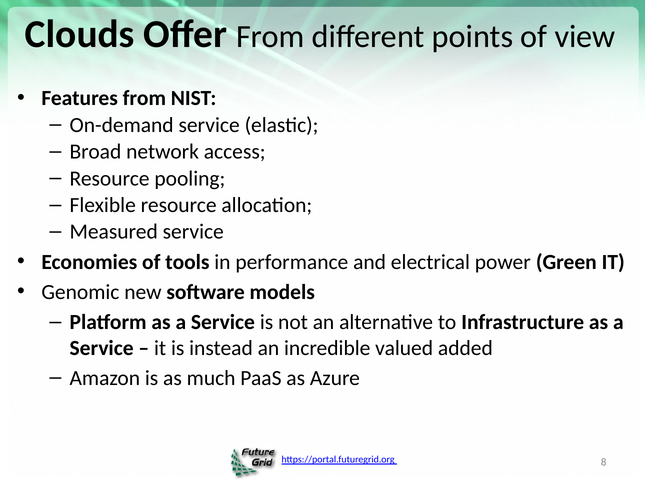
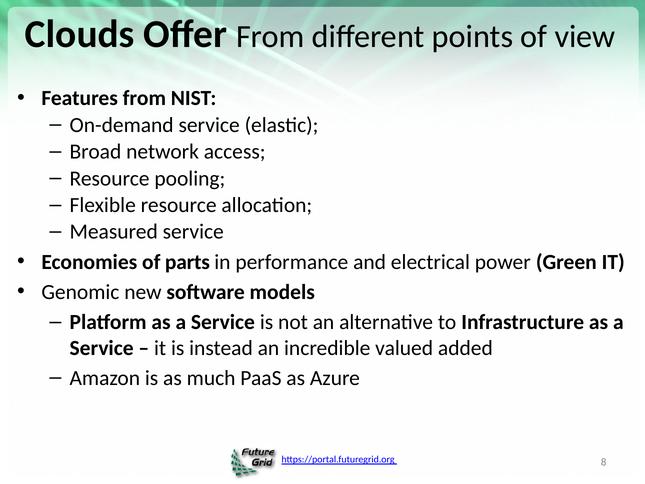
tools: tools -> parts (187, 262)
